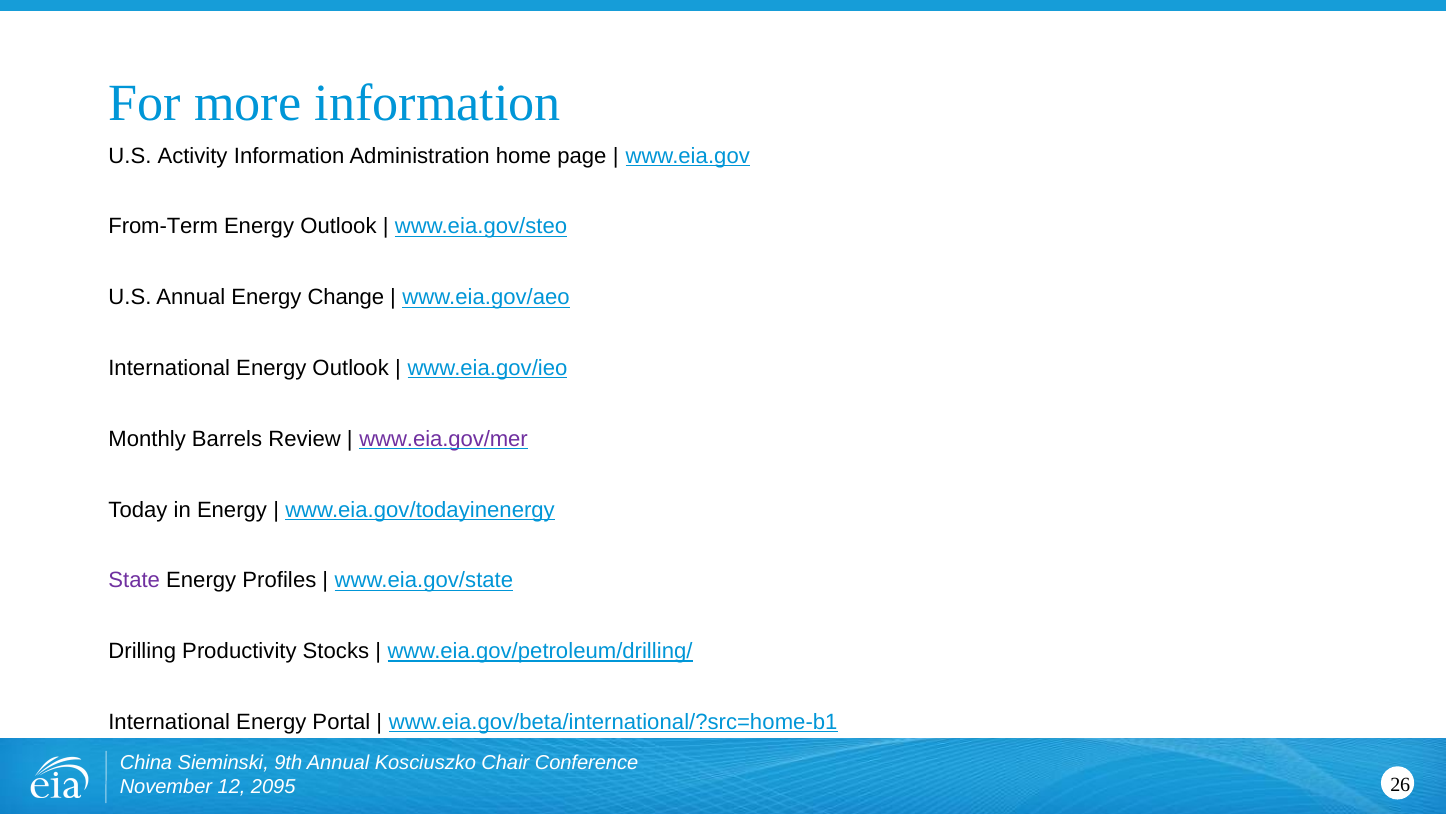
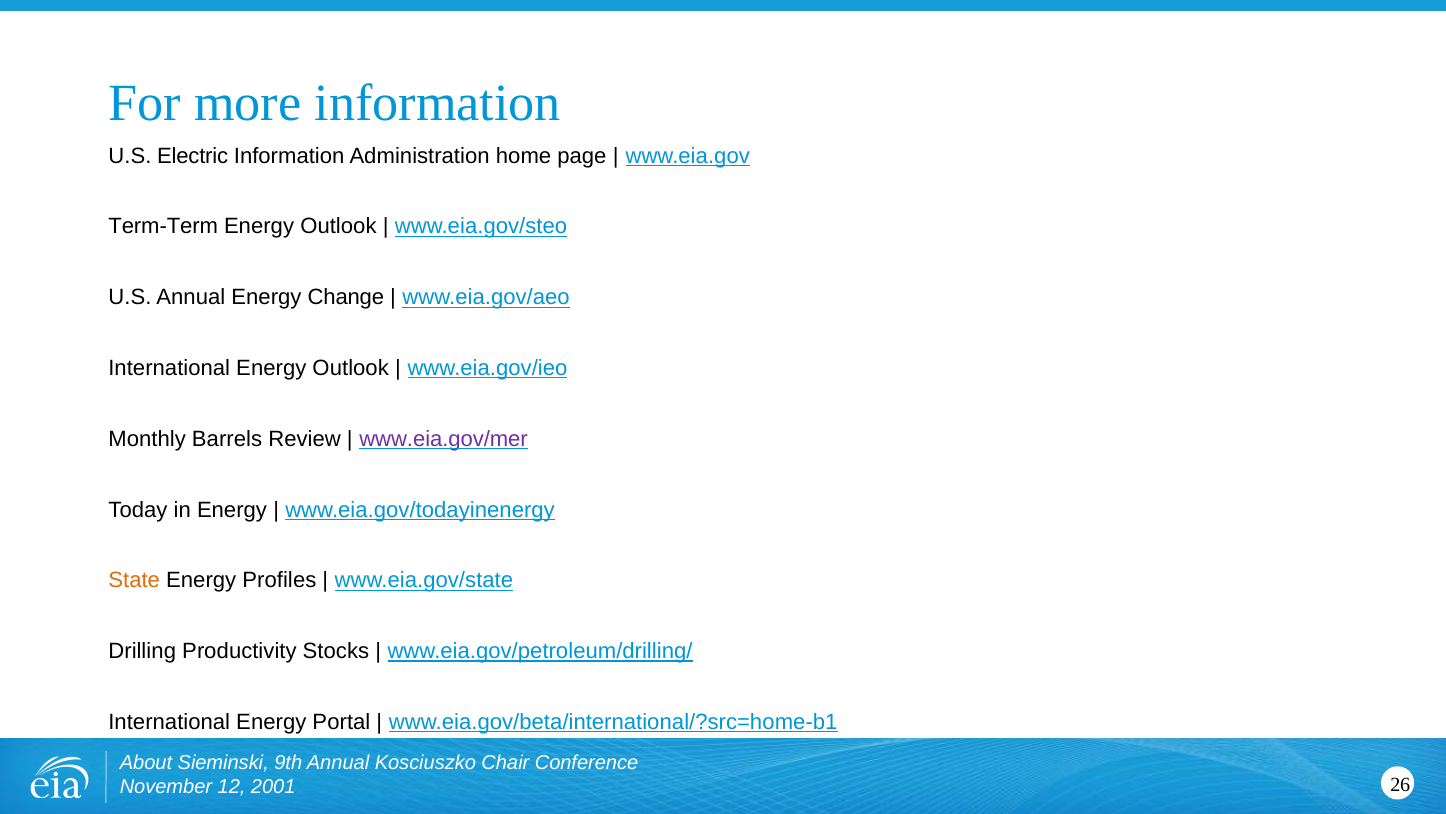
Activity: Activity -> Electric (193, 156)
From-Term: From-Term -> Term-Term (163, 227)
State colour: purple -> orange (134, 580)
China: China -> About (146, 763)
2095: 2095 -> 2001 (273, 787)
